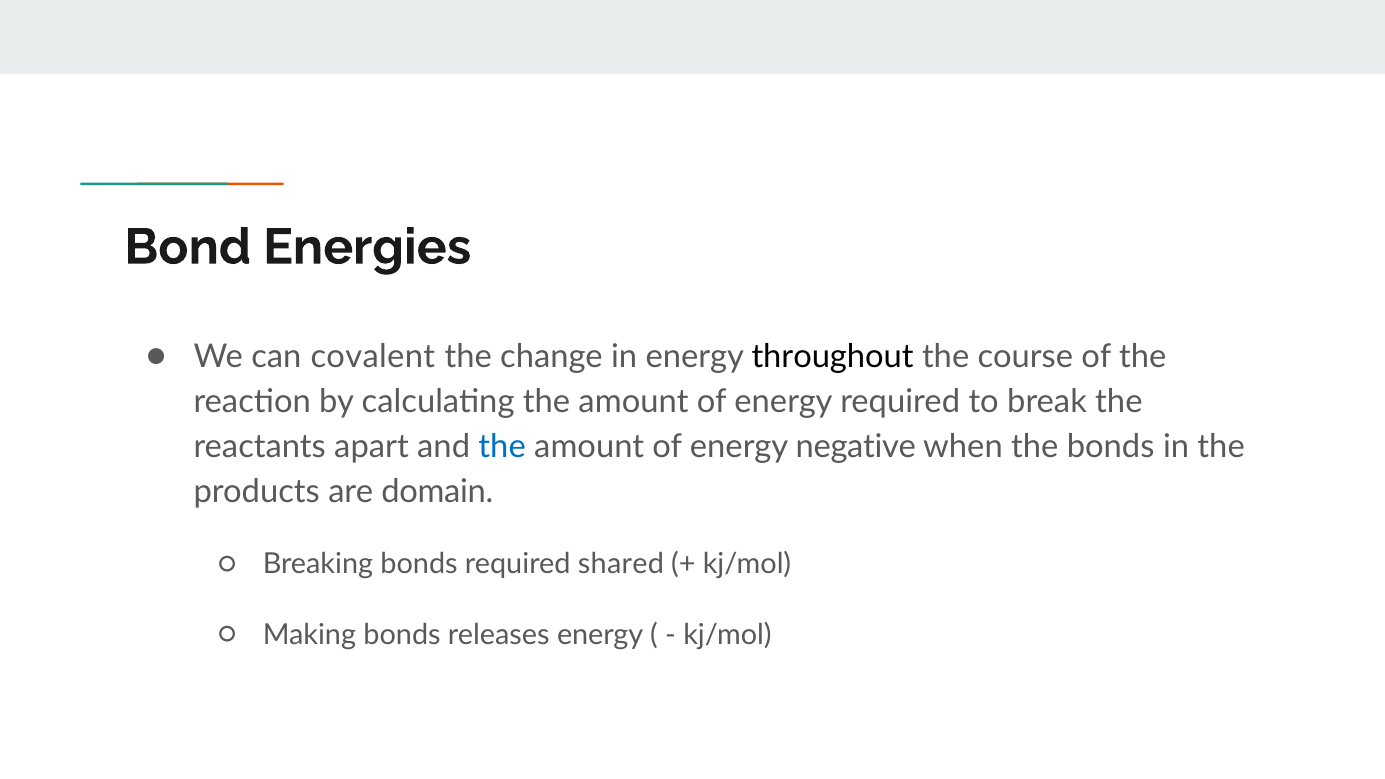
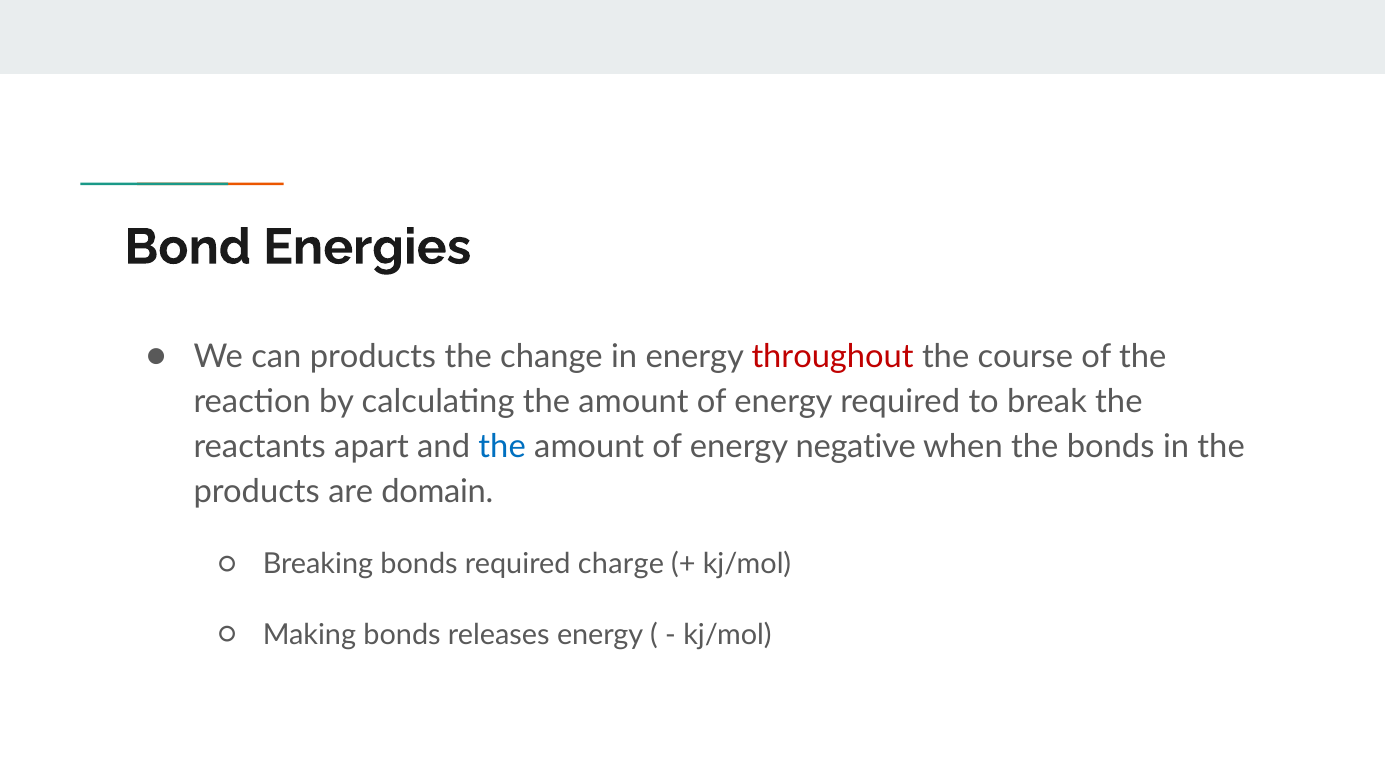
can covalent: covalent -> products (373, 357)
throughout colour: black -> red (833, 357)
shared: shared -> charge (621, 564)
